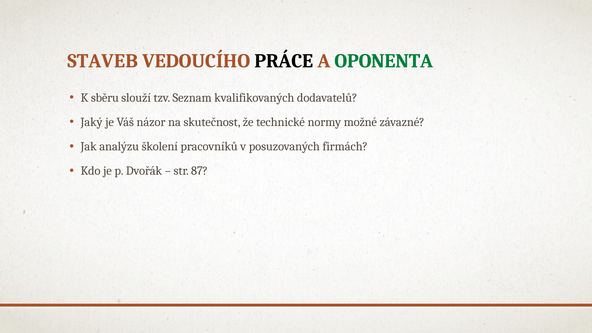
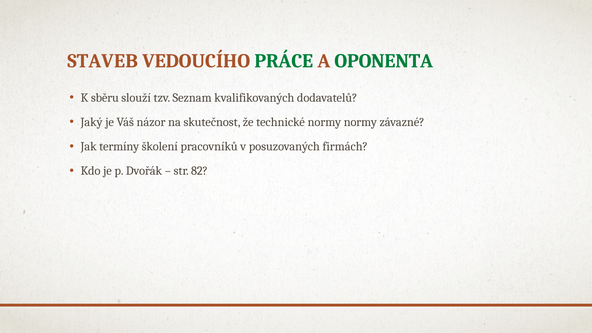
PRÁCE colour: black -> green (284, 61)
normy možné: možné -> normy (360, 122)
analýzu: analýzu -> termíny (119, 146)
87: 87 -> 82 (199, 171)
